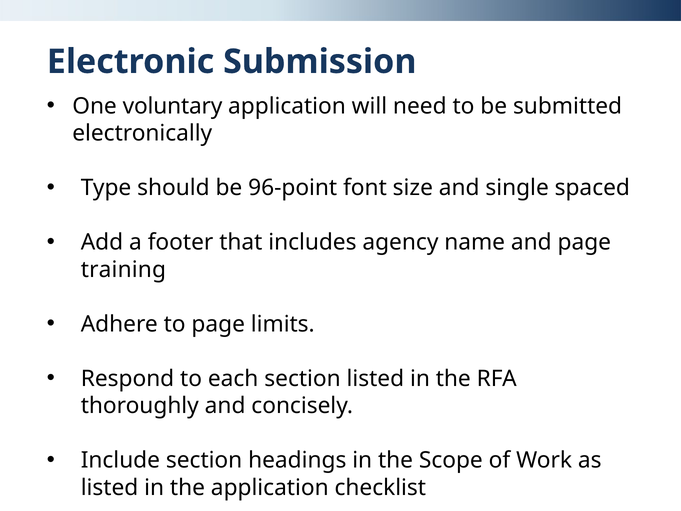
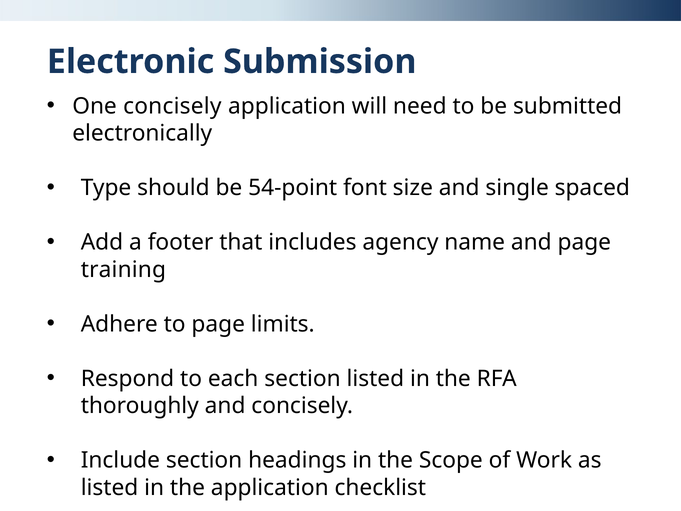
One voluntary: voluntary -> concisely (172, 106)
96-point: 96-point -> 54-point (293, 188)
